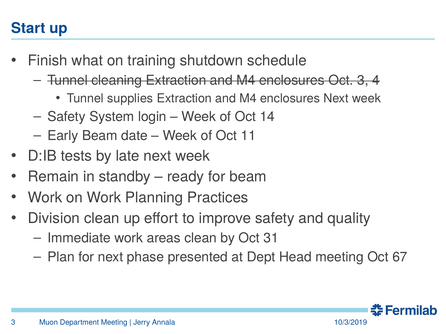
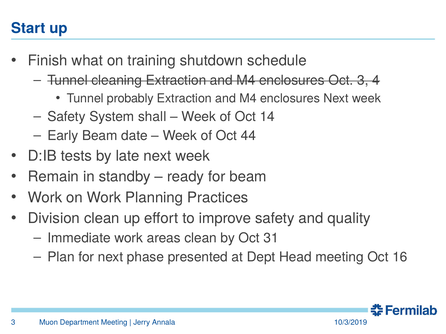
supplies: supplies -> probably (130, 99)
login: login -> shall (152, 117)
11: 11 -> 44 (248, 136)
67: 67 -> 16 (400, 257)
